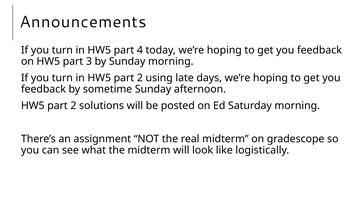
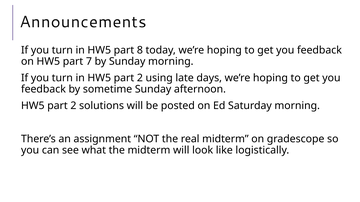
4: 4 -> 8 (140, 50)
3: 3 -> 7 (89, 62)
